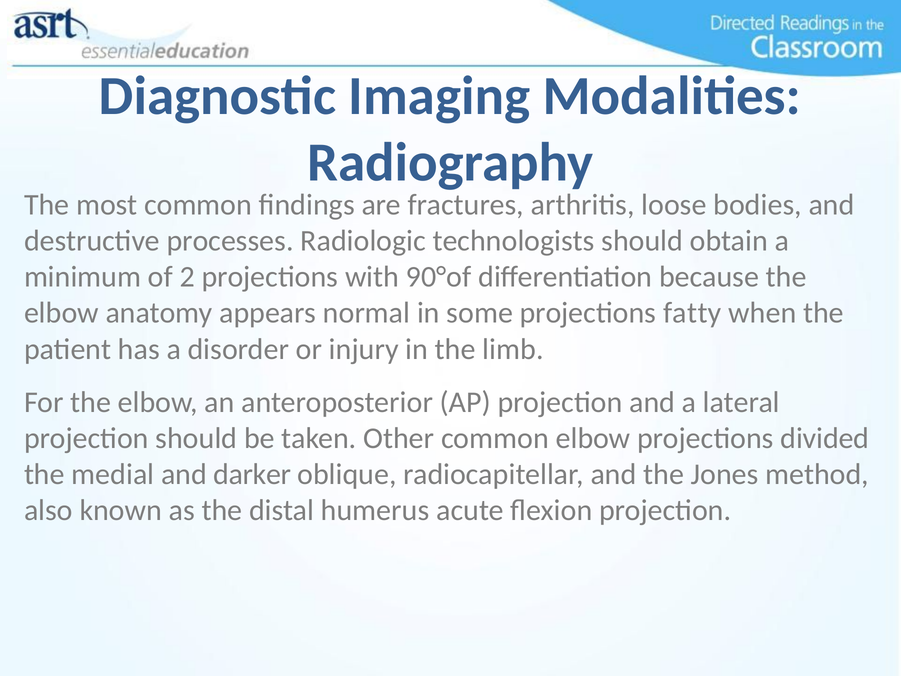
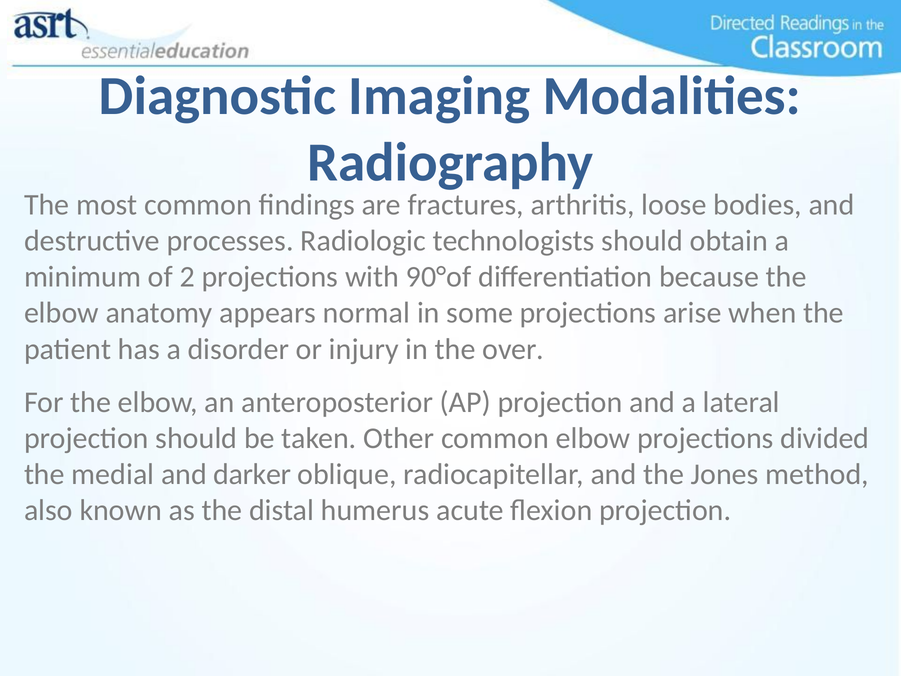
fatty: fatty -> arise (692, 313)
limb: limb -> over (513, 349)
